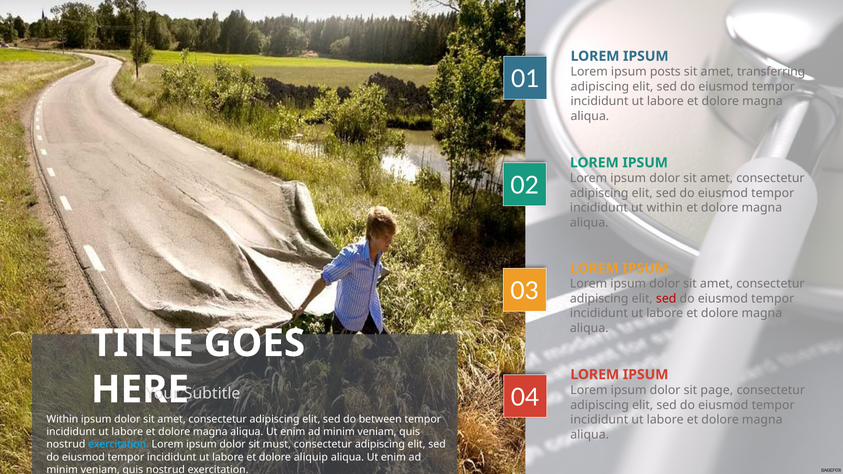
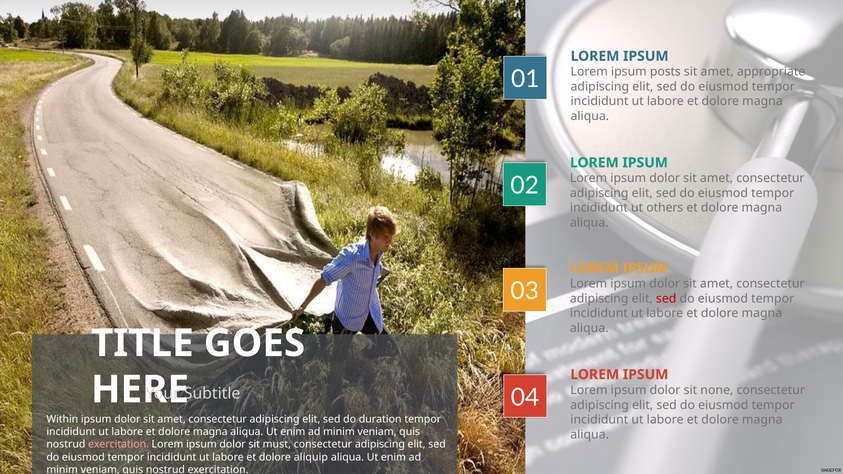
transferring: transferring -> appropriate (771, 72)
ut within: within -> others (665, 208)
page: page -> none (717, 390)
between: between -> duration (380, 419)
exercitation colour: light blue -> pink (119, 445)
